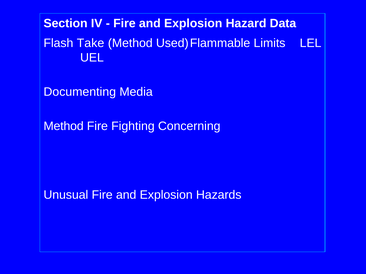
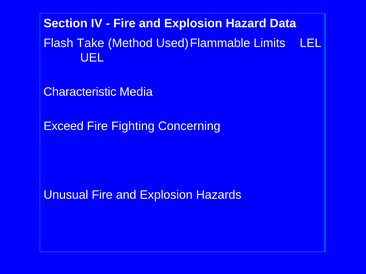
Documenting: Documenting -> Characteristic (80, 92)
Method: Method -> Exceed (64, 126)
